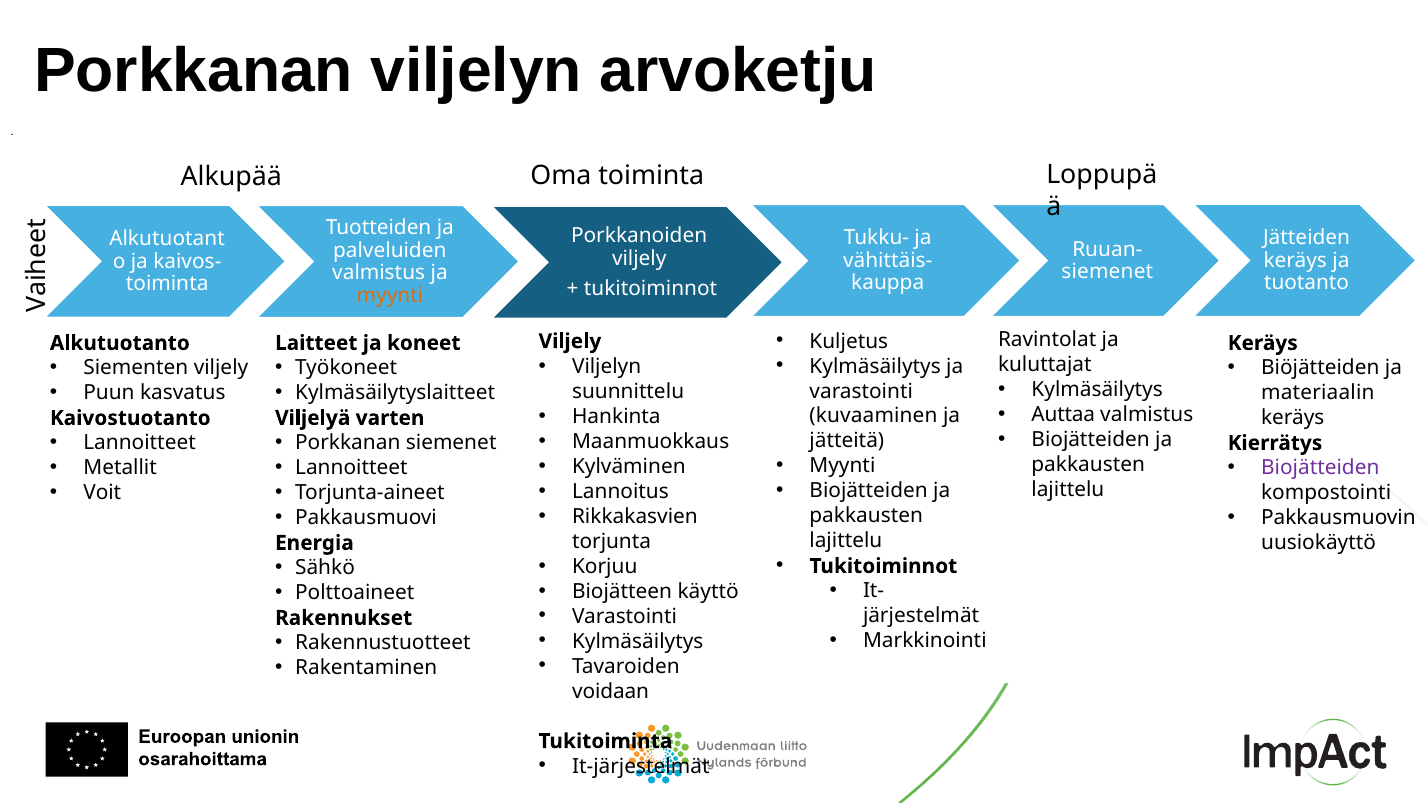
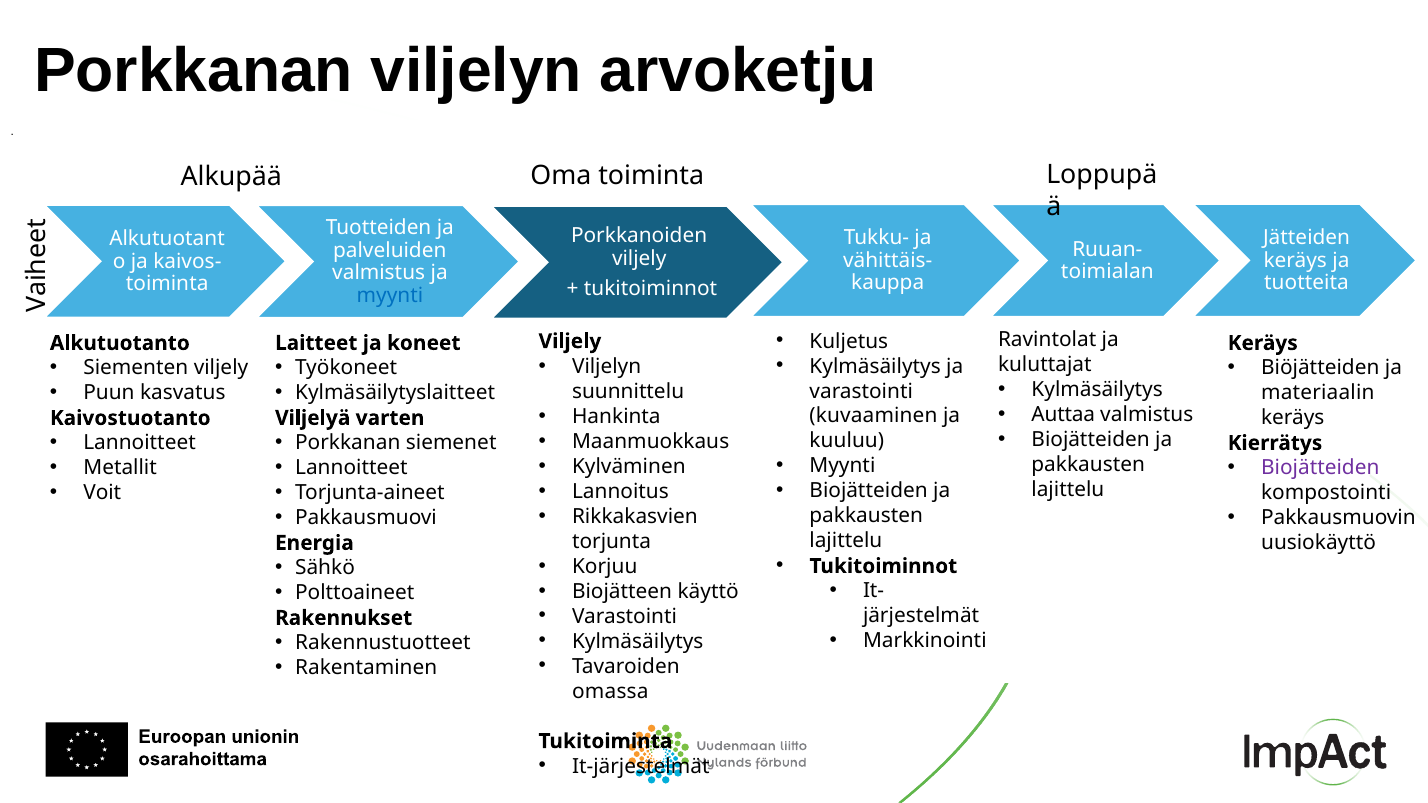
siemenet: siemenet -> toimialan (1107, 272)
tuotanto: tuotanto -> tuotteita (1307, 283)
myynti colour: orange -> blue (390, 295)
jätteitä: jätteitä -> kuuluu (847, 441)
voidaan: voidaan -> omassa (610, 691)
